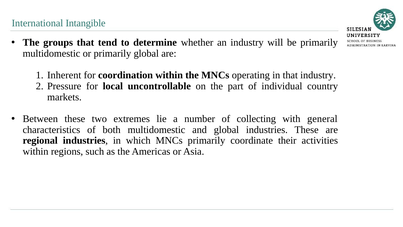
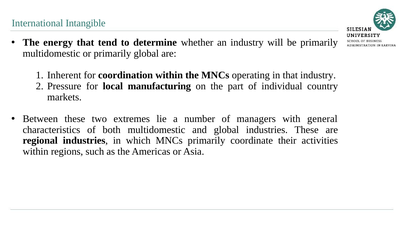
groups: groups -> energy (58, 43)
uncontrollable: uncontrollable -> manufacturing (159, 86)
collecting: collecting -> managers (256, 119)
